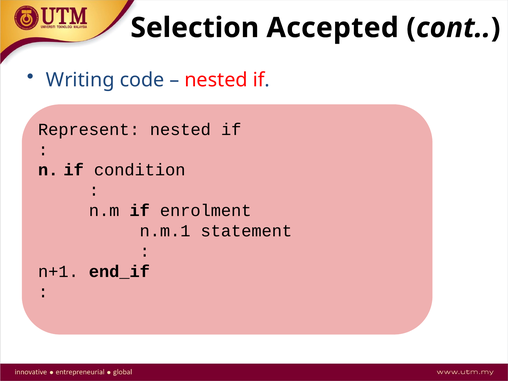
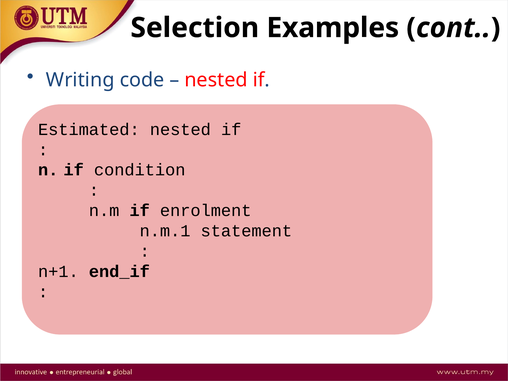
Accepted: Accepted -> Examples (333, 28)
Represent: Represent -> Estimated (89, 129)
